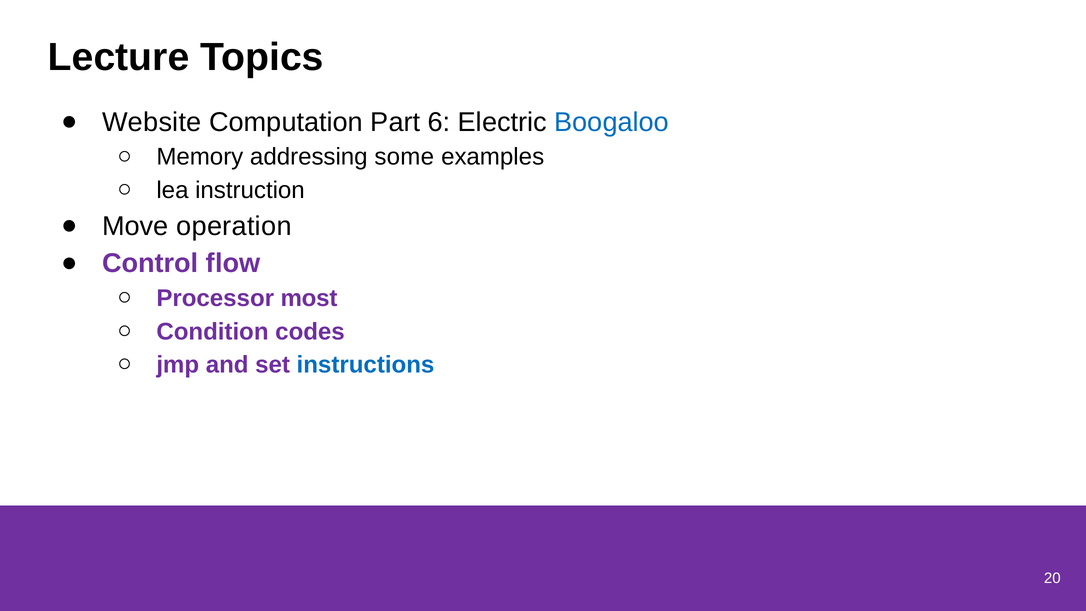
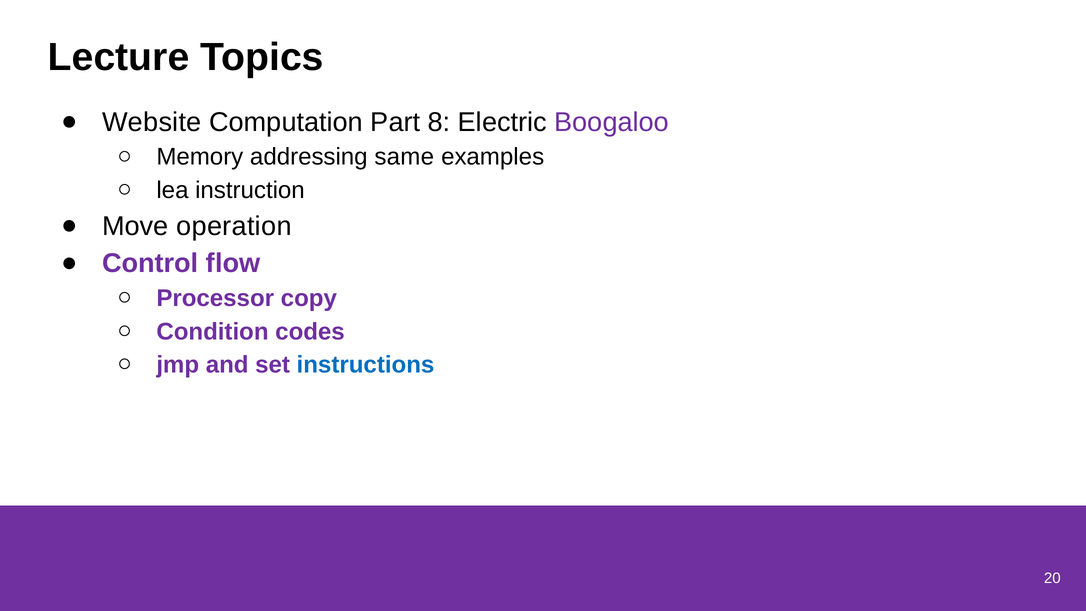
6: 6 -> 8 (439, 122)
Boogaloo colour: blue -> purple (612, 122)
some: some -> same (404, 157)
most: most -> copy (309, 298)
